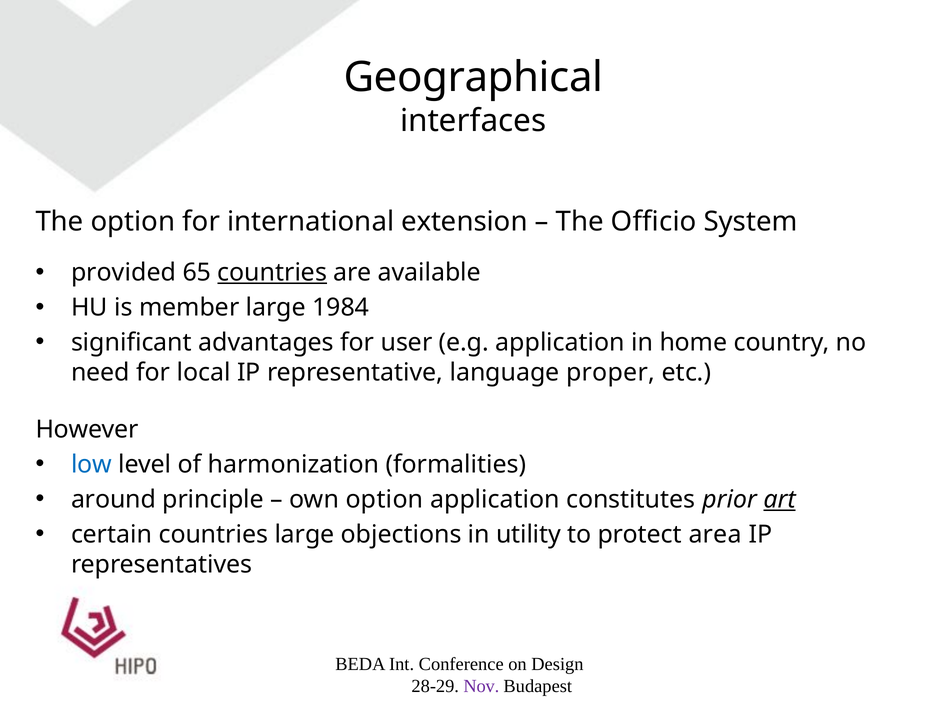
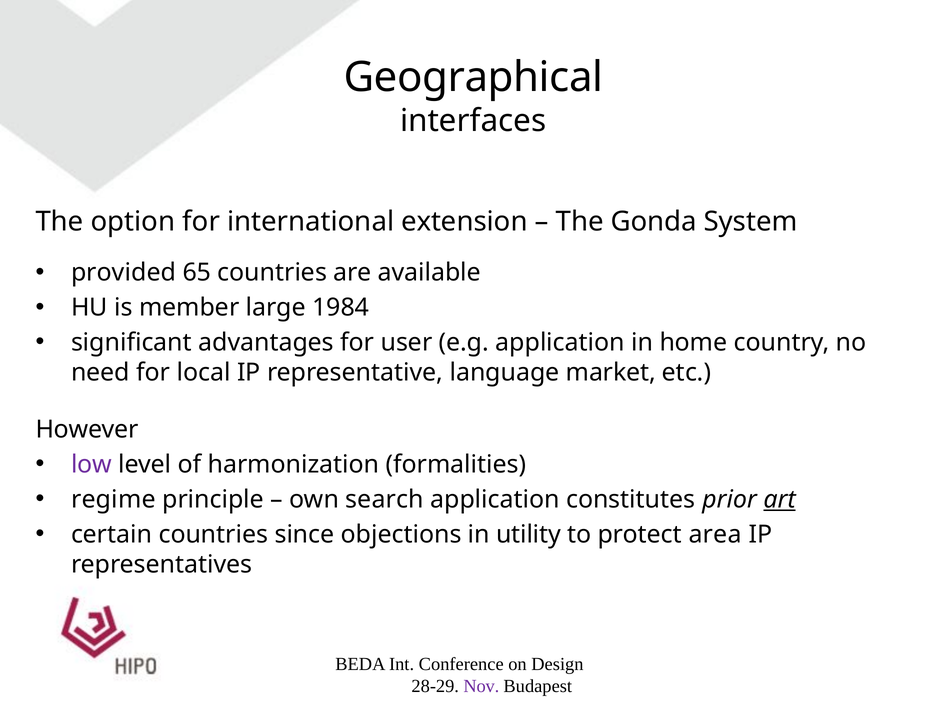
Officio: Officio -> Gonda (654, 222)
countries underline: present -> none (272, 273)
proper: proper -> market (611, 373)
low colour: blue -> purple (91, 465)
around: around -> regime (113, 500)
own option: option -> search (385, 500)
countries large: large -> since (304, 535)
